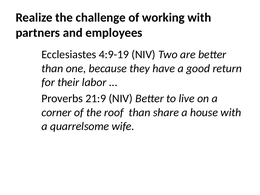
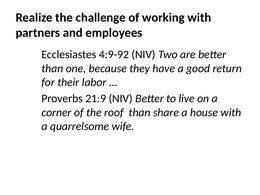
4:9-19: 4:9-19 -> 4:9-92 (114, 55)
